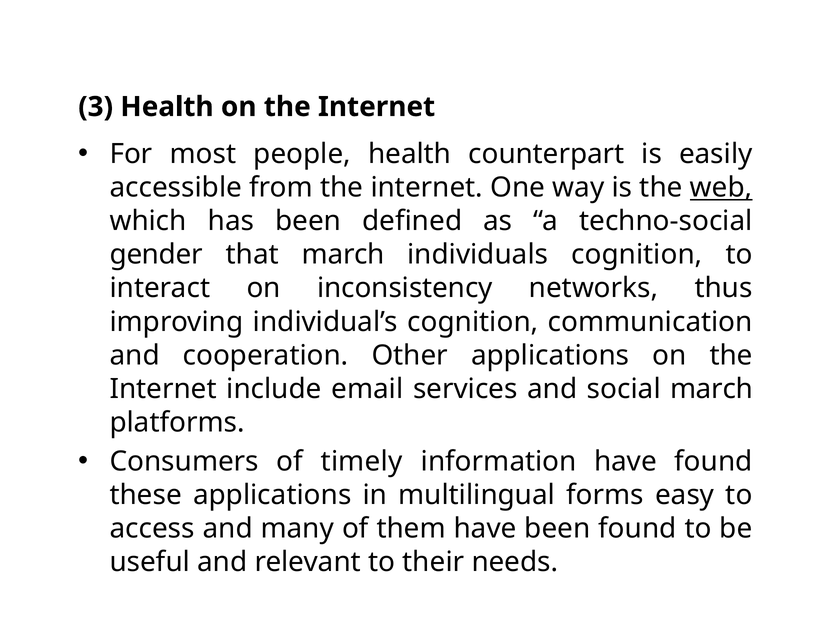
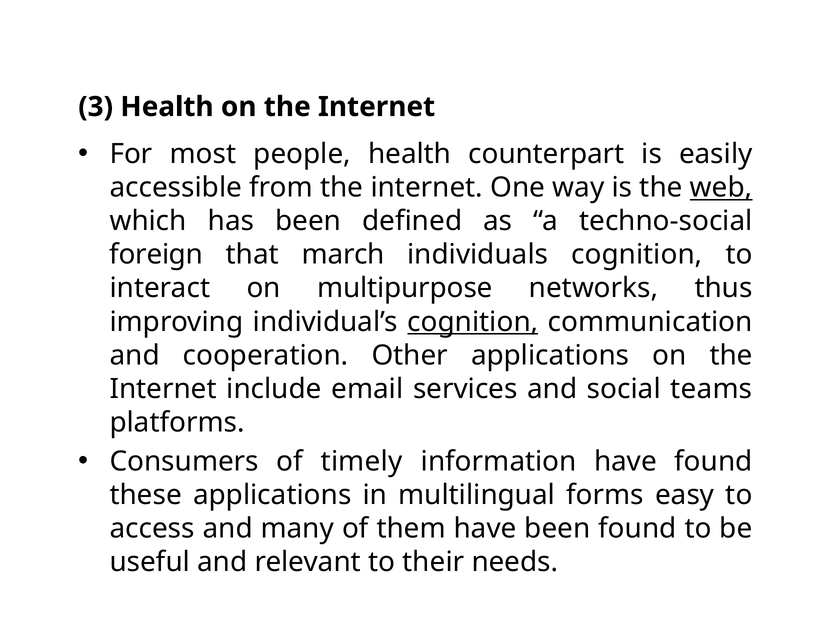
gender: gender -> foreign (156, 254)
inconsistency: inconsistency -> multipurpose (405, 288)
cognition underline: none -> present (473, 322)
social march: march -> teams (711, 389)
